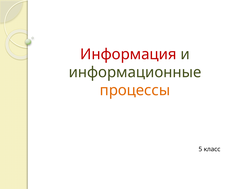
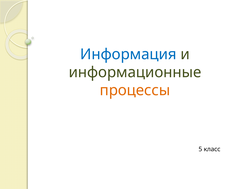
Информация colour: red -> blue (128, 54)
